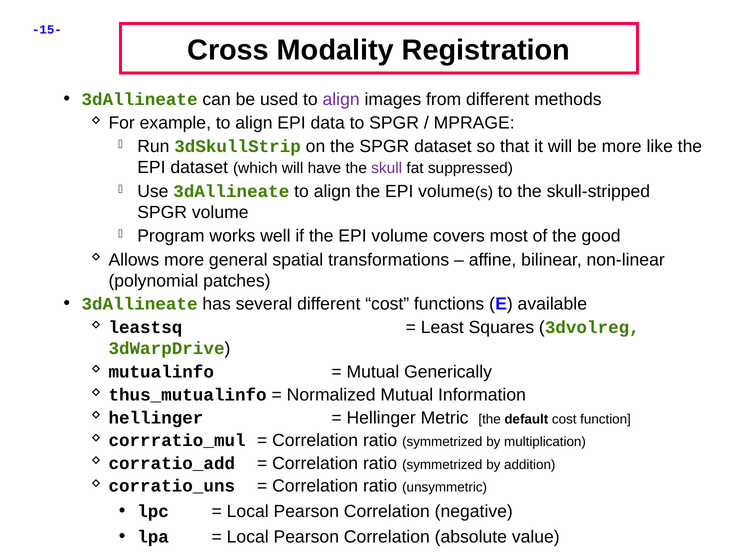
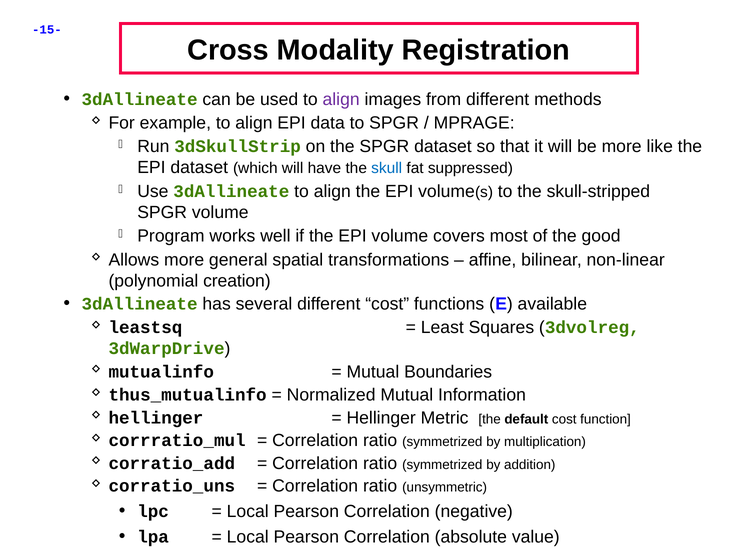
skull colour: purple -> blue (387, 168)
patches: patches -> creation (237, 280)
Generically: Generically -> Boundaries (448, 371)
